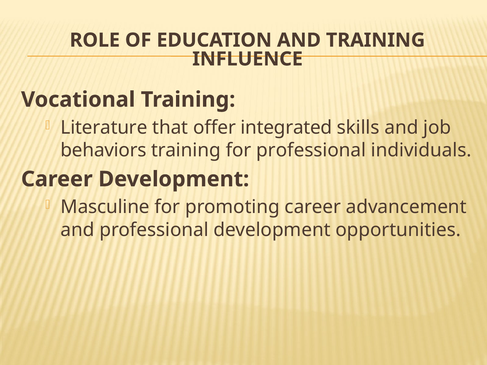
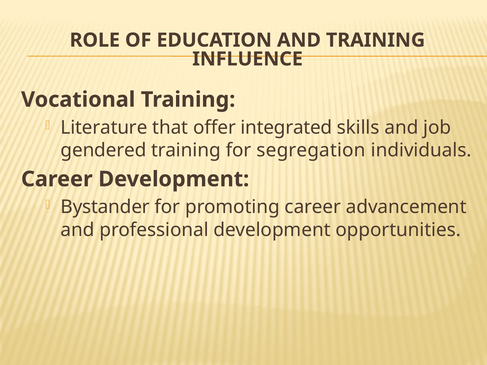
behaviors: behaviors -> gendered (103, 150)
for professional: professional -> segregation (311, 150)
Masculine: Masculine -> Bystander (105, 207)
